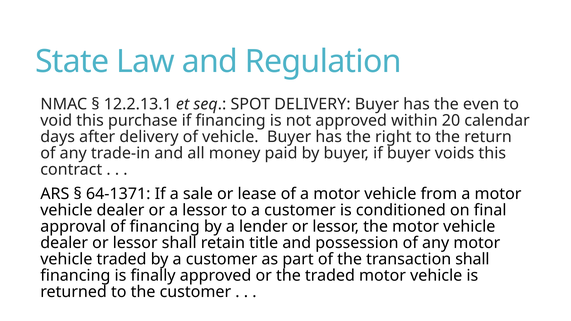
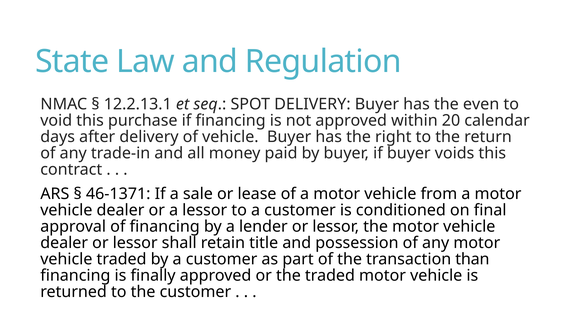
64-1371: 64-1371 -> 46-1371 (118, 194)
transaction shall: shall -> than (472, 259)
